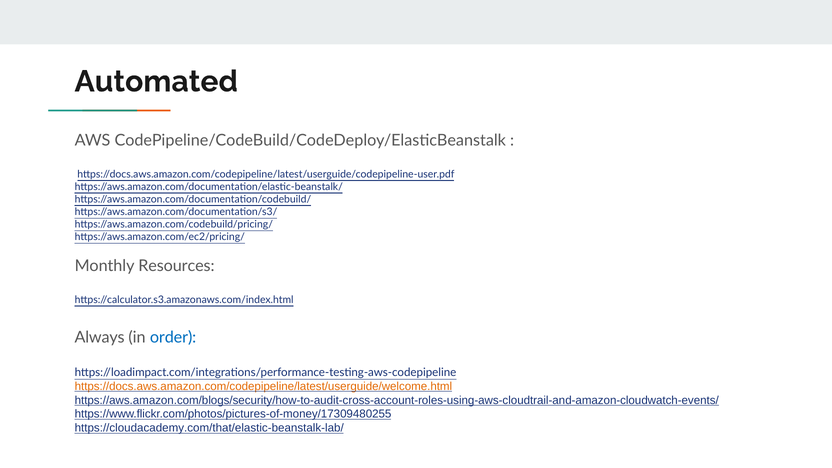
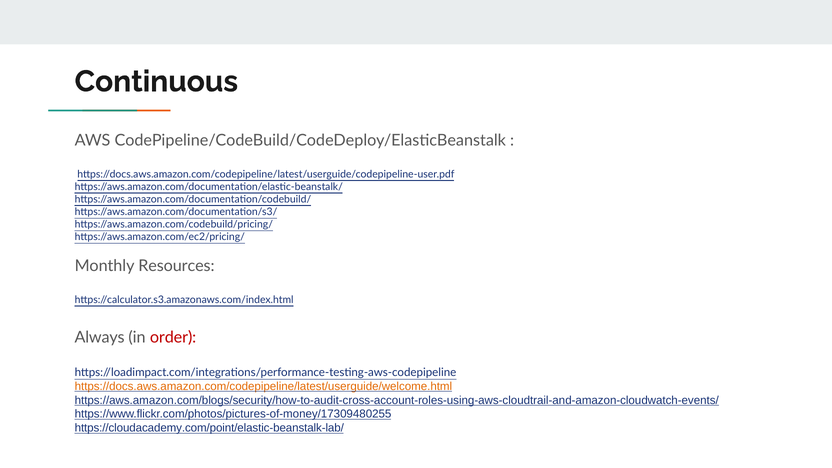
Automated: Automated -> Continuous (156, 81)
order colour: blue -> red (173, 338)
https://cloudacademy.com/that/elastic-beanstalk-lab/: https://cloudacademy.com/that/elastic-beanstalk-lab/ -> https://cloudacademy.com/point/elastic-beanstalk-lab/ (209, 428)
